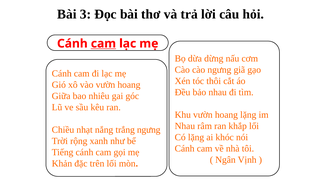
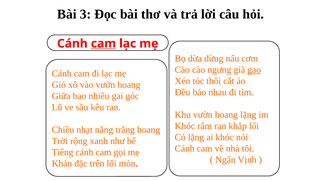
gạo underline: none -> present (254, 70)
Nhau: Nhau -> Khóc (185, 126)
trắng ngưng: ngưng -> hoang (149, 130)
